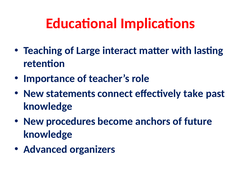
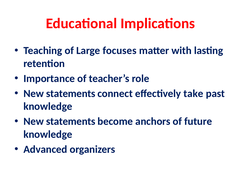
interact: interact -> focuses (120, 51)
procedures: procedures -> statements (71, 121)
